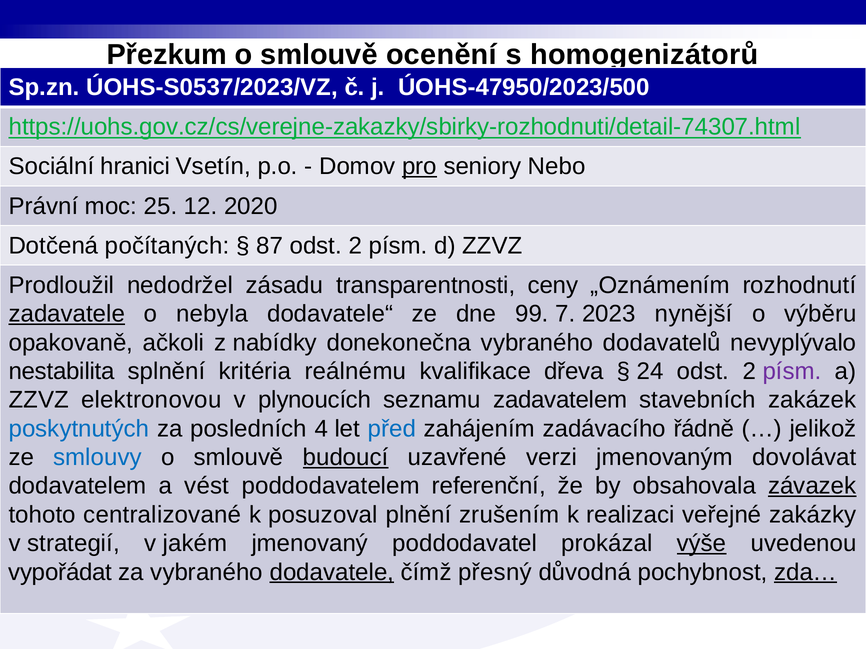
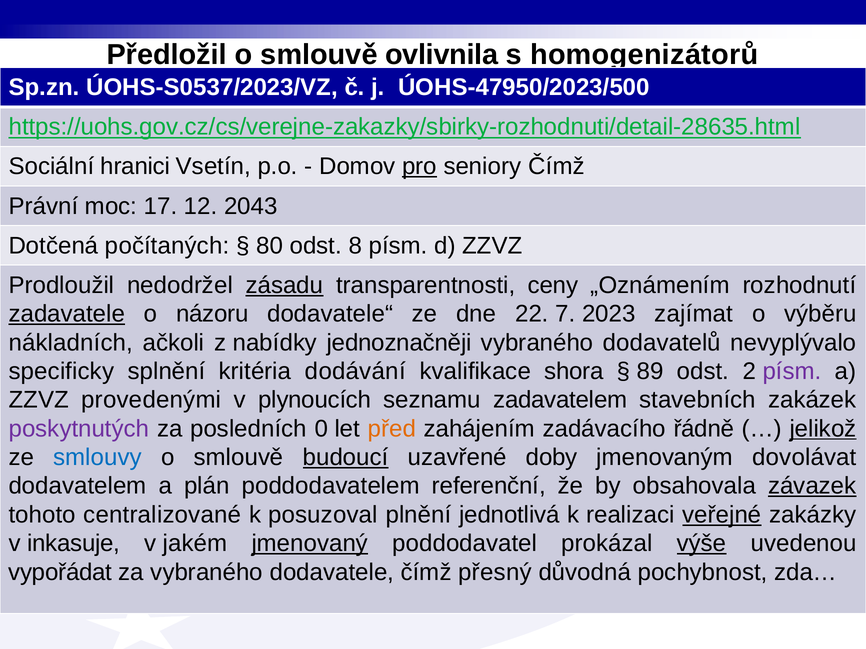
Přezkum: Přezkum -> Předložil (167, 55)
ocenění: ocenění -> ovlivnila (442, 55)
https://uohs.gov.cz/cs/verejne-zakazky/sbirky-rozhodnuti/detail-74307.html: https://uohs.gov.cz/cs/verejne-zakazky/sbirky-rozhodnuti/detail-74307.html -> https://uohs.gov.cz/cs/verejne-zakazky/sbirky-rozhodnuti/detail-28635.html (405, 127)
seniory Nebo: Nebo -> Čímž (557, 167)
25: 25 -> 17 (161, 206)
2020: 2020 -> 2043 (251, 206)
87: 87 -> 80 (270, 246)
2: 2 -> 8 (355, 246)
zásadu underline: none -> present (284, 285)
nebyla: nebyla -> názoru (212, 314)
99: 99 -> 22 (532, 314)
nynější: nynější -> zajímat (694, 314)
opakovaně: opakovaně -> nákladních (71, 343)
donekonečna: donekonečna -> jednoznačněji (399, 343)
nestabilita: nestabilita -> specificky (61, 372)
reálnému: reálnému -> dodávání (355, 372)
dřeva: dřeva -> shora (574, 372)
24: 24 -> 89 (650, 372)
elektronovou: elektronovou -> provedenými (151, 400)
poskytnutých colour: blue -> purple (79, 429)
4: 4 -> 0 (321, 429)
před colour: blue -> orange (392, 429)
jelikož underline: none -> present (823, 429)
verzi: verzi -> doby (552, 458)
vést: vést -> plán (207, 486)
zrušením: zrušením -> jednotlivá (509, 515)
veřejné underline: none -> present (722, 515)
strategií: strategií -> inkasuje (74, 544)
jmenovaný underline: none -> present (310, 544)
dodavatele underline: present -> none (332, 573)
zda… underline: present -> none (806, 573)
